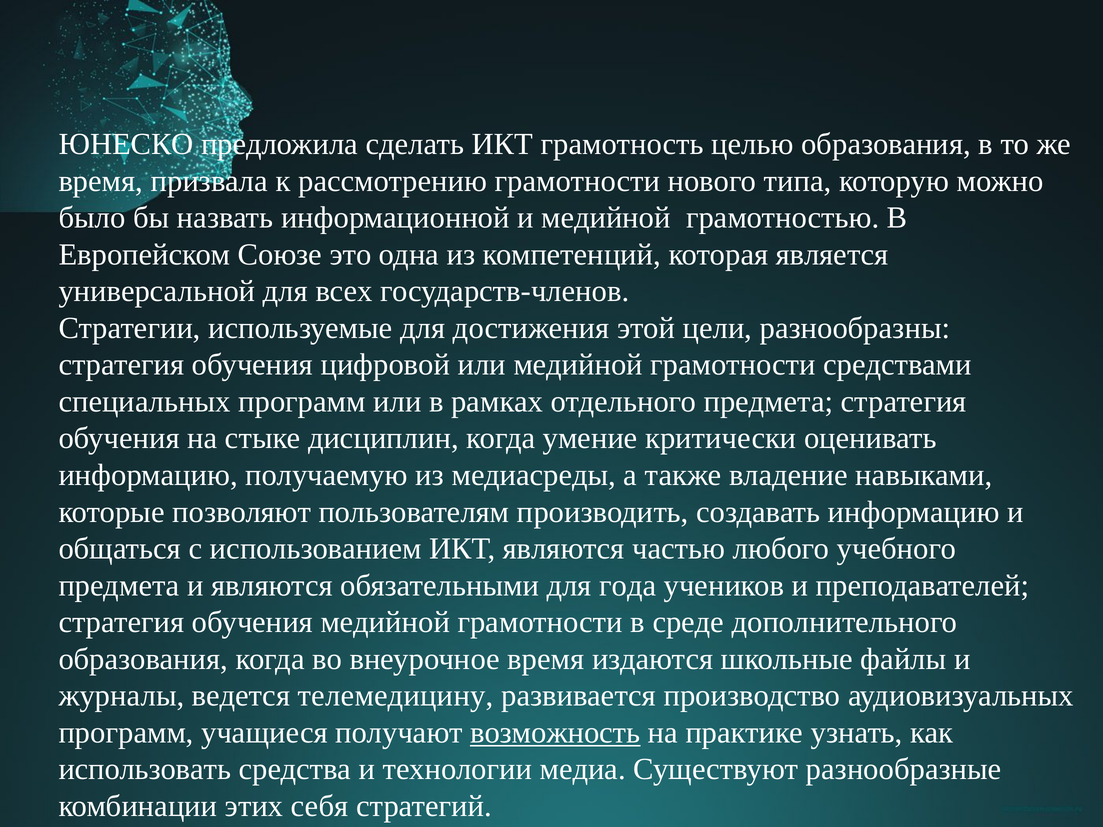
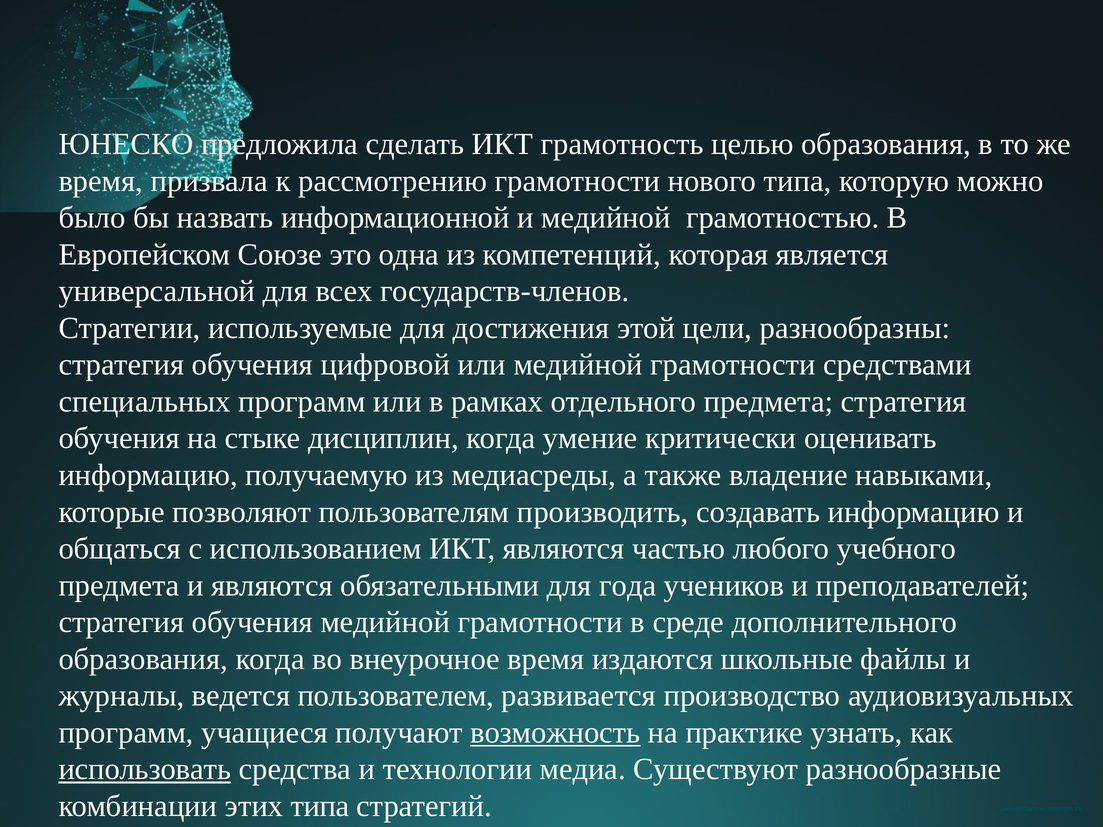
телемедицину: телемедицину -> пользователем (396, 696)
использовать underline: none -> present (145, 770)
этих себя: себя -> типа (320, 806)
